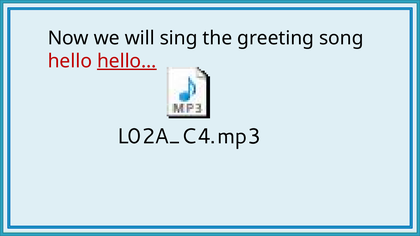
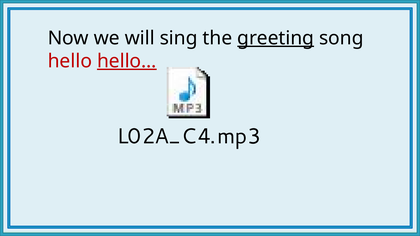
greeting underline: none -> present (276, 38)
